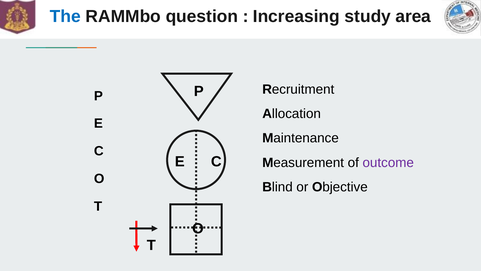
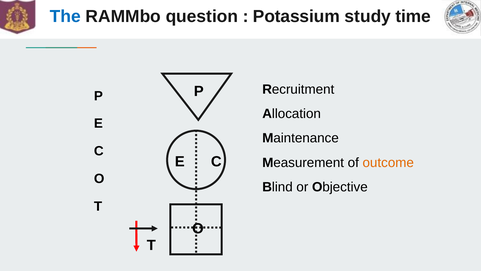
Increasing: Increasing -> Potassium (296, 16)
area: area -> time (413, 16)
outcome colour: purple -> orange (388, 162)
